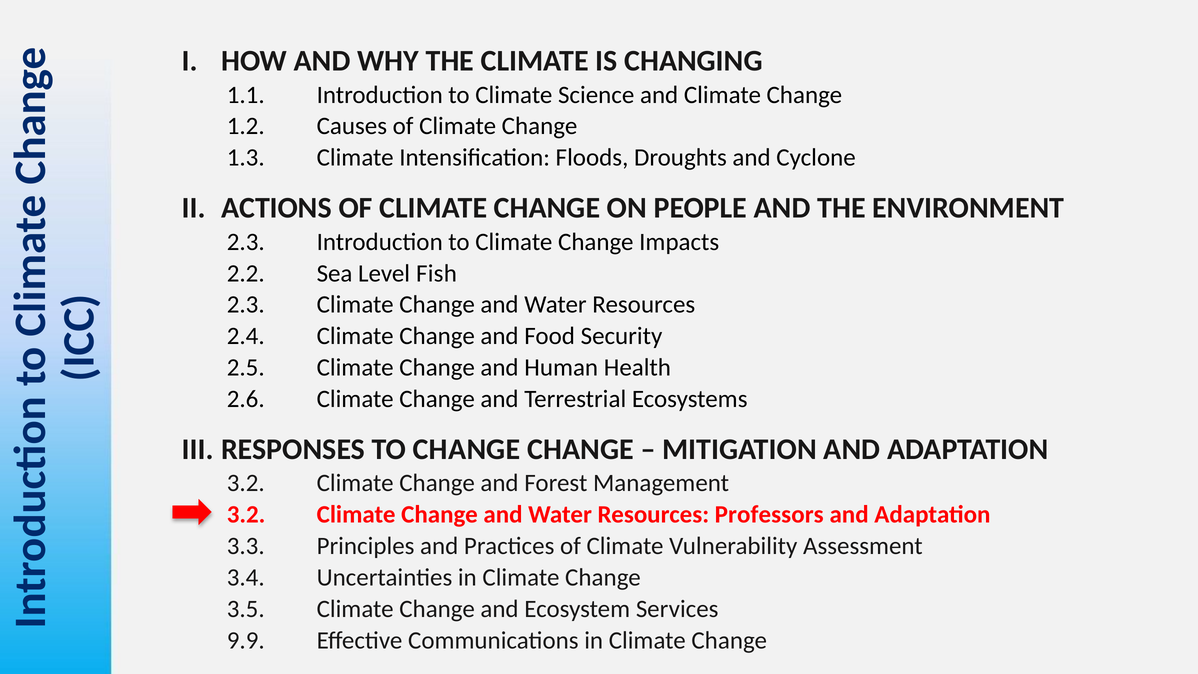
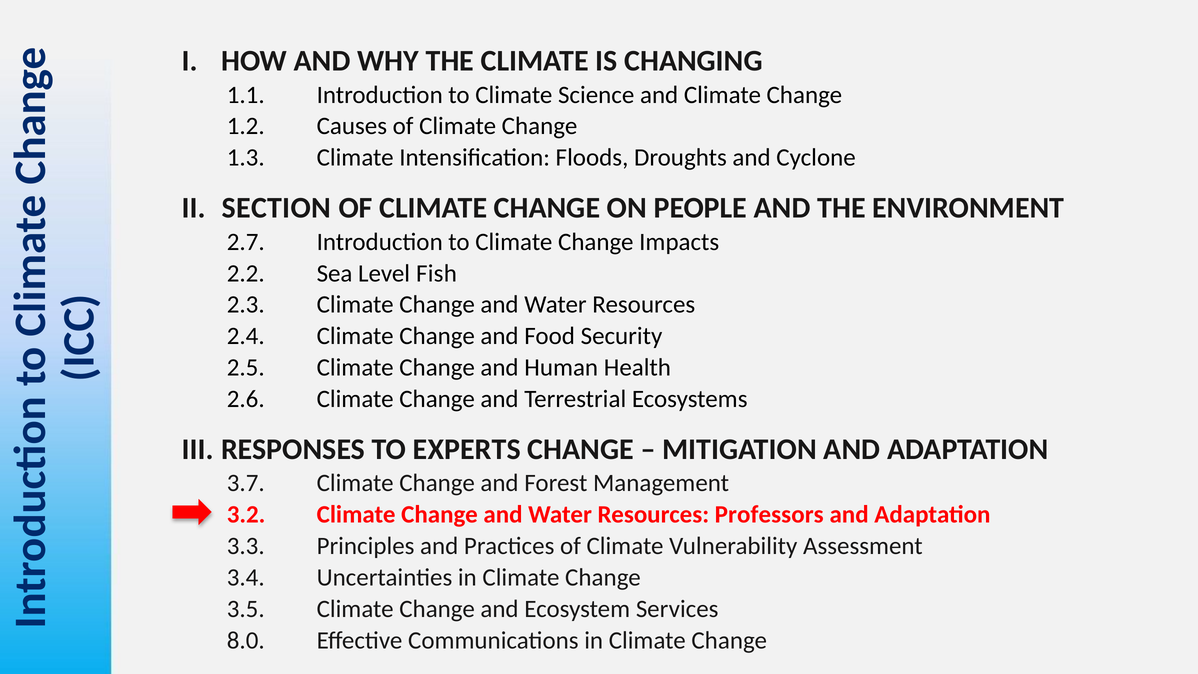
ACTIONS: ACTIONS -> SECTION (276, 208)
2.3: 2.3 -> 2.7 (246, 242)
TO CHANGE: CHANGE -> EXPERTS (467, 449)
3.2: 3.2 -> 3.7 (246, 483)
9.9: 9.9 -> 8.0 (246, 640)
